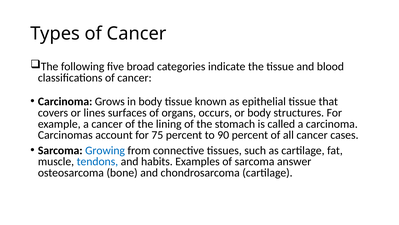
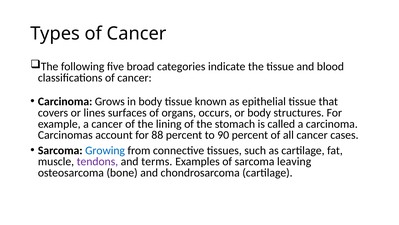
75: 75 -> 88 (157, 135)
tendons colour: blue -> purple (97, 161)
habits: habits -> terms (157, 161)
answer: answer -> leaving (294, 161)
